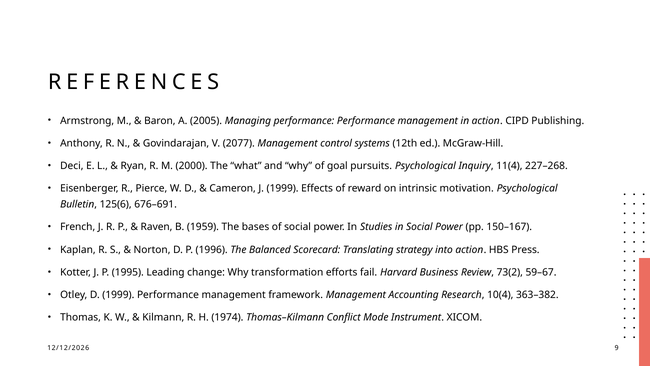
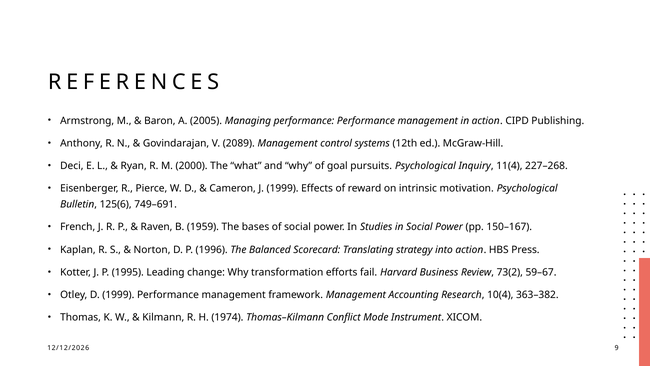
2077: 2077 -> 2089 (239, 143)
676–691: 676–691 -> 749–691 (156, 204)
